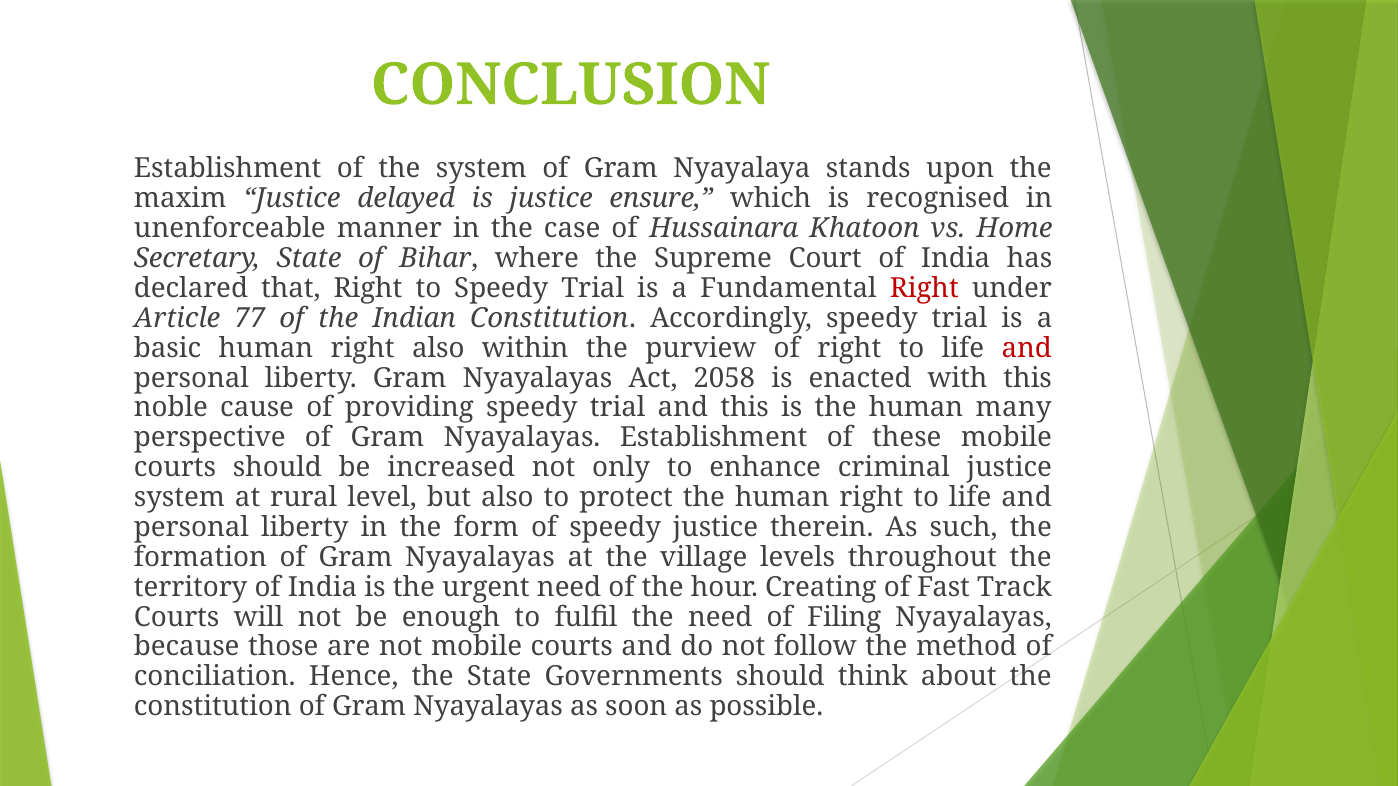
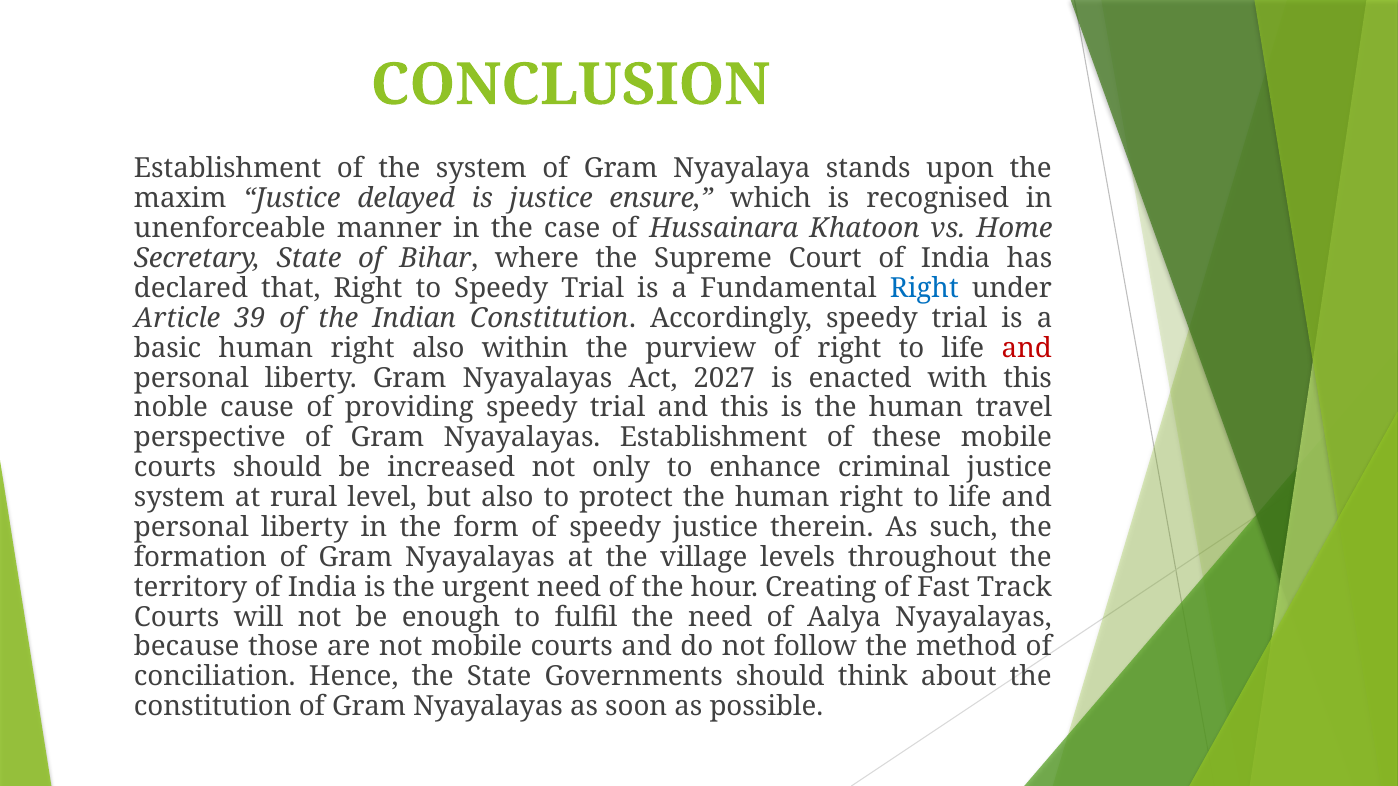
Right colour: red -> blue (924, 288)
77: 77 -> 39 (250, 318)
2058: 2058 -> 2027 (724, 378)
many: many -> travel (1014, 408)
Filing: Filing -> Aalya (844, 617)
